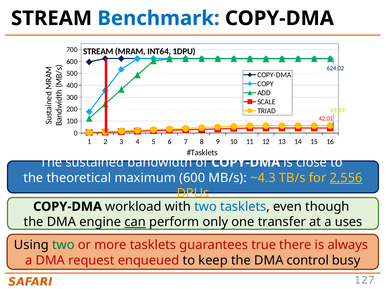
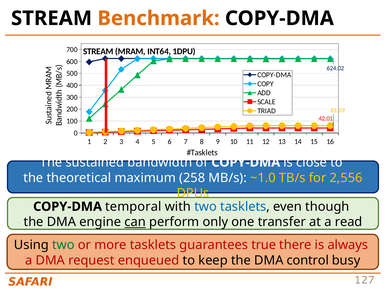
Benchmark colour: blue -> orange (158, 18)
maximum 600: 600 -> 258 (192, 178)
~4.3: ~4.3 -> ~1.0 (263, 178)
2,556 underline: present -> none (346, 178)
workload: workload -> temporal (133, 207)
uses: uses -> read (349, 222)
